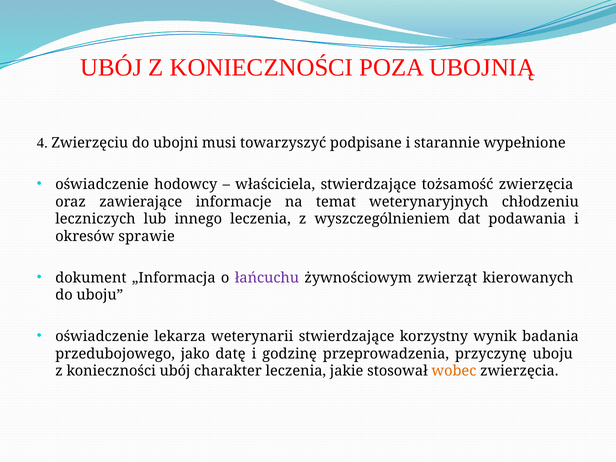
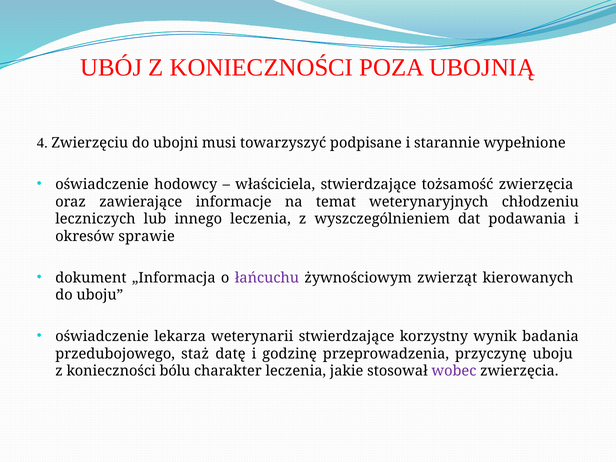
jako: jako -> staż (195, 354)
konieczności ubój: ubój -> bólu (175, 371)
wobec colour: orange -> purple (454, 371)
